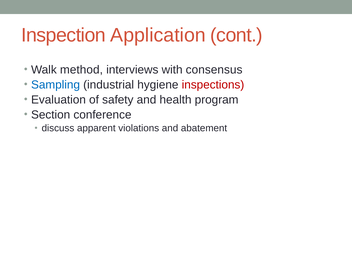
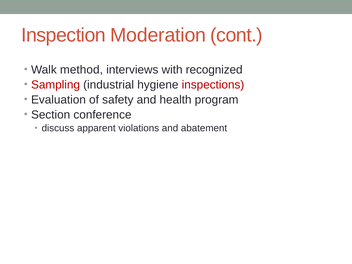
Application: Application -> Moderation (158, 35)
consensus: consensus -> recognized (214, 70)
Sampling colour: blue -> red (56, 85)
